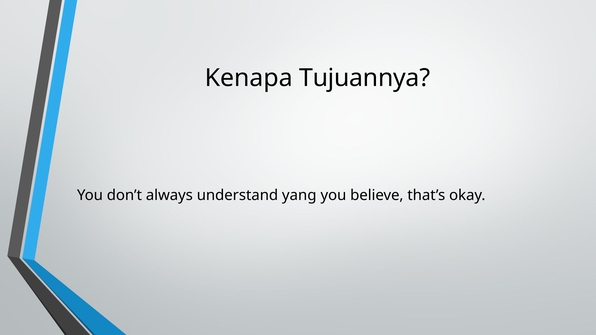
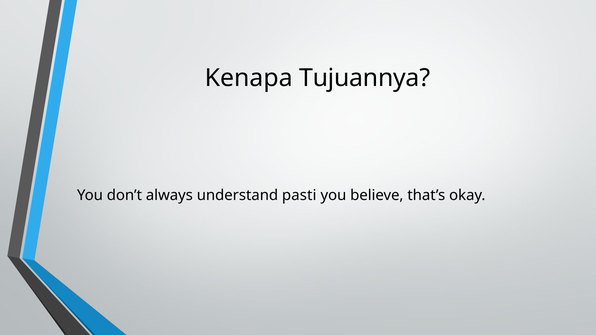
yang: yang -> pasti (299, 195)
